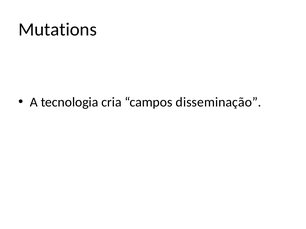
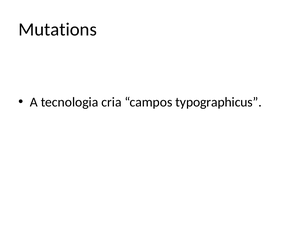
disseminação: disseminação -> typographicus (219, 102)
